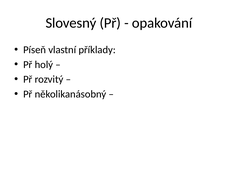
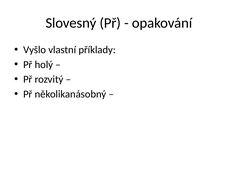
Píseň: Píseň -> Vyšlo (35, 50)
